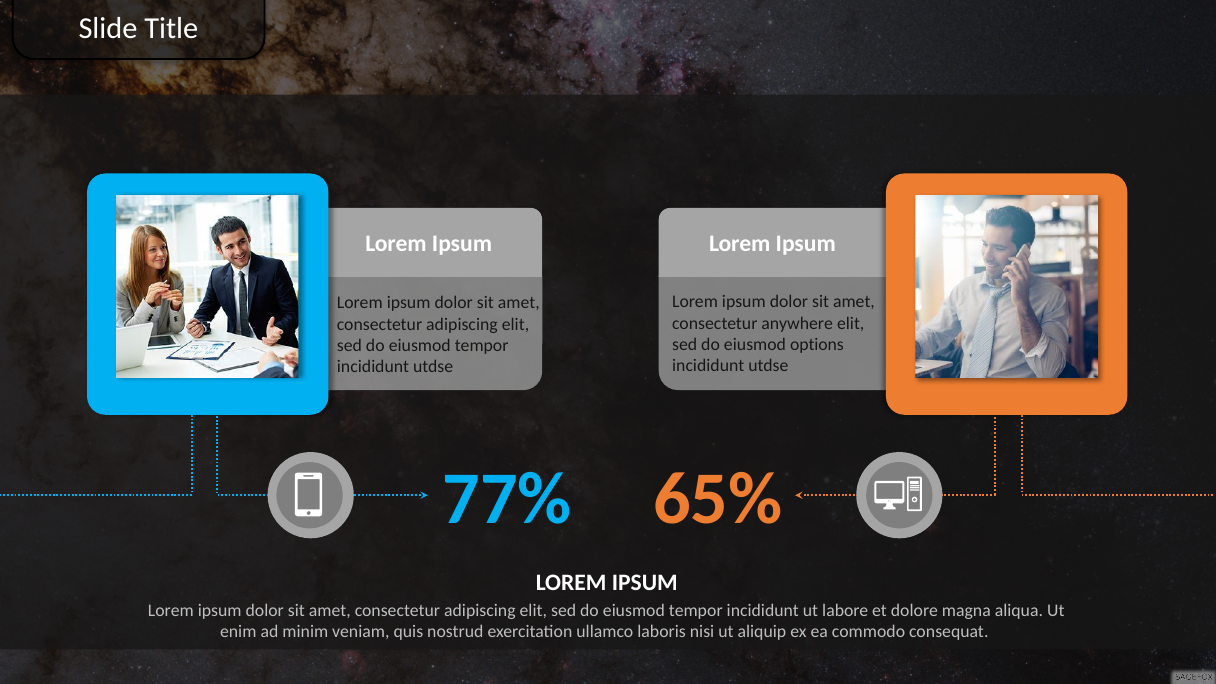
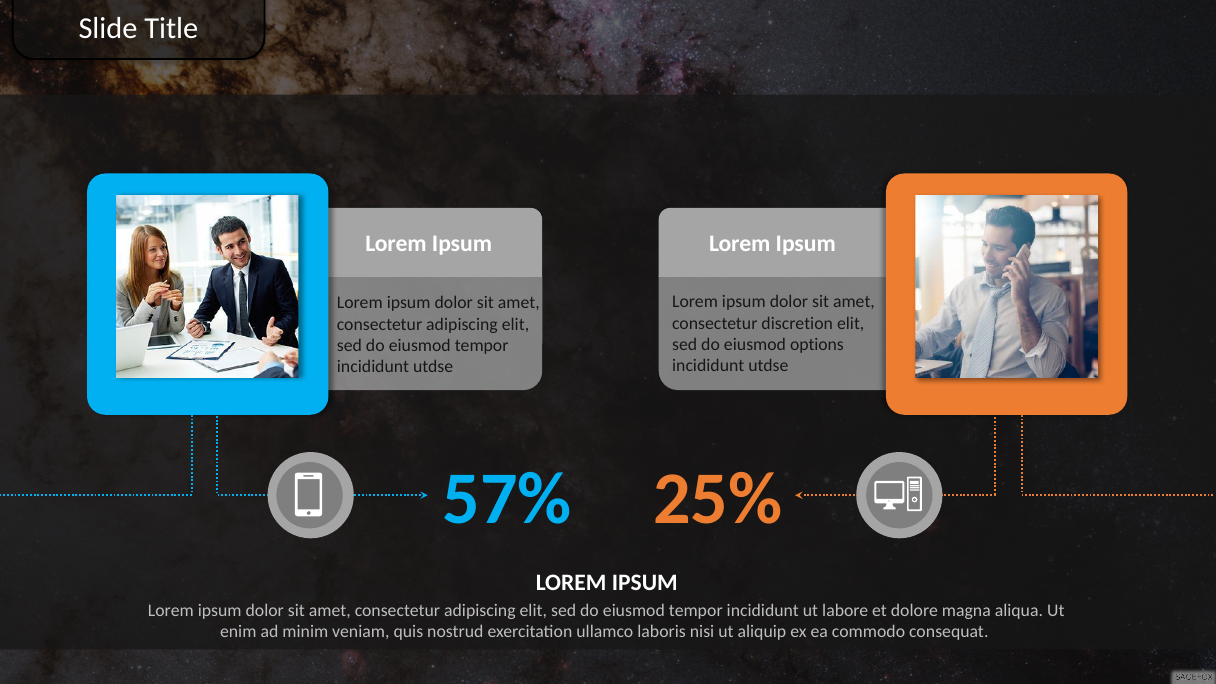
anywhere: anywhere -> discretion (797, 323)
77%: 77% -> 57% (507, 499)
65%: 65% -> 25% (718, 499)
